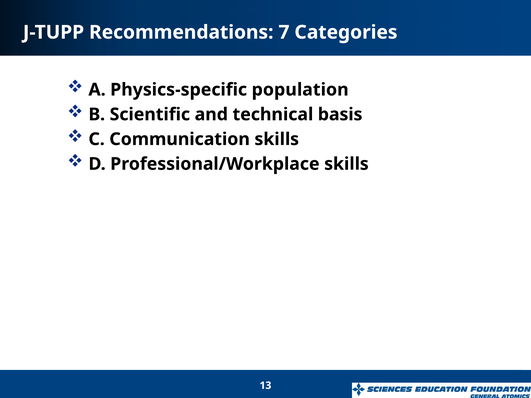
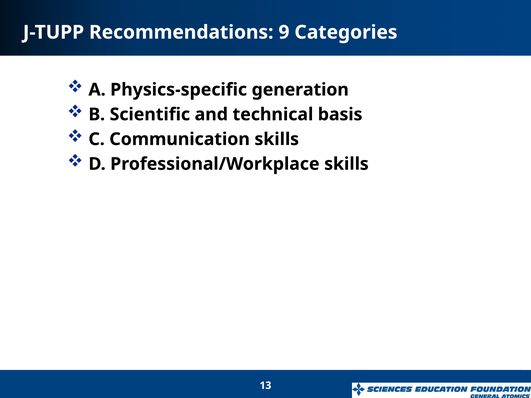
7: 7 -> 9 (284, 32)
population: population -> generation (300, 90)
